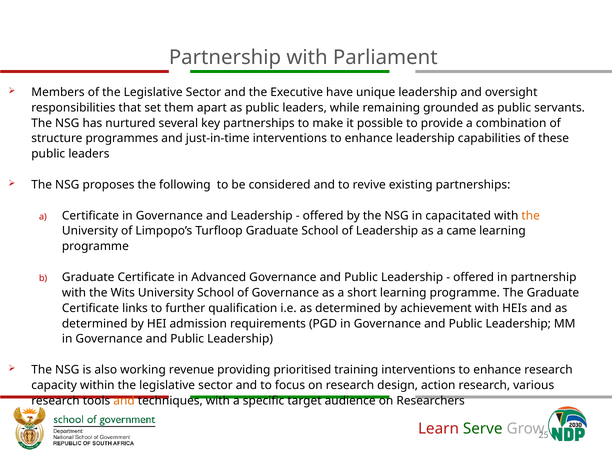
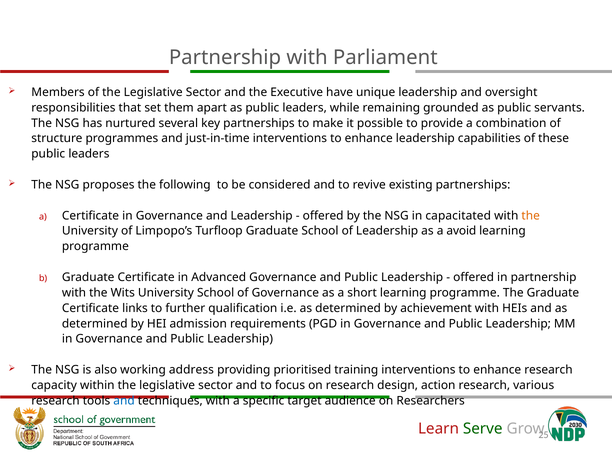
came: came -> avoid (461, 231)
revenue: revenue -> address (191, 370)
and colour: orange -> blue (124, 401)
